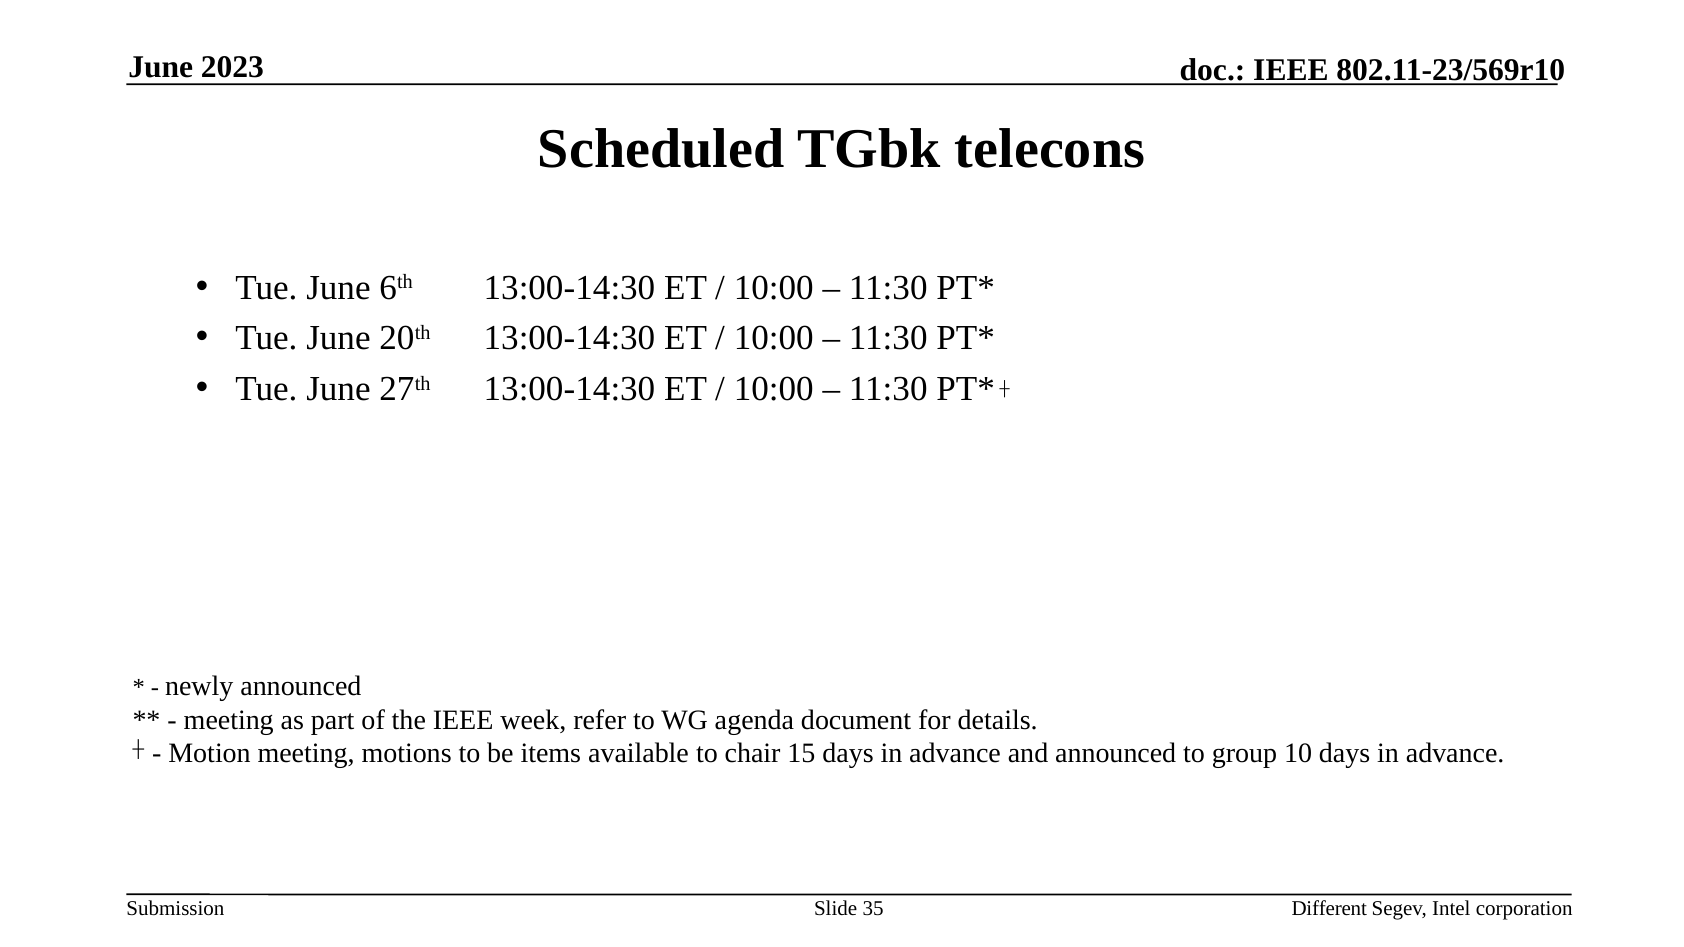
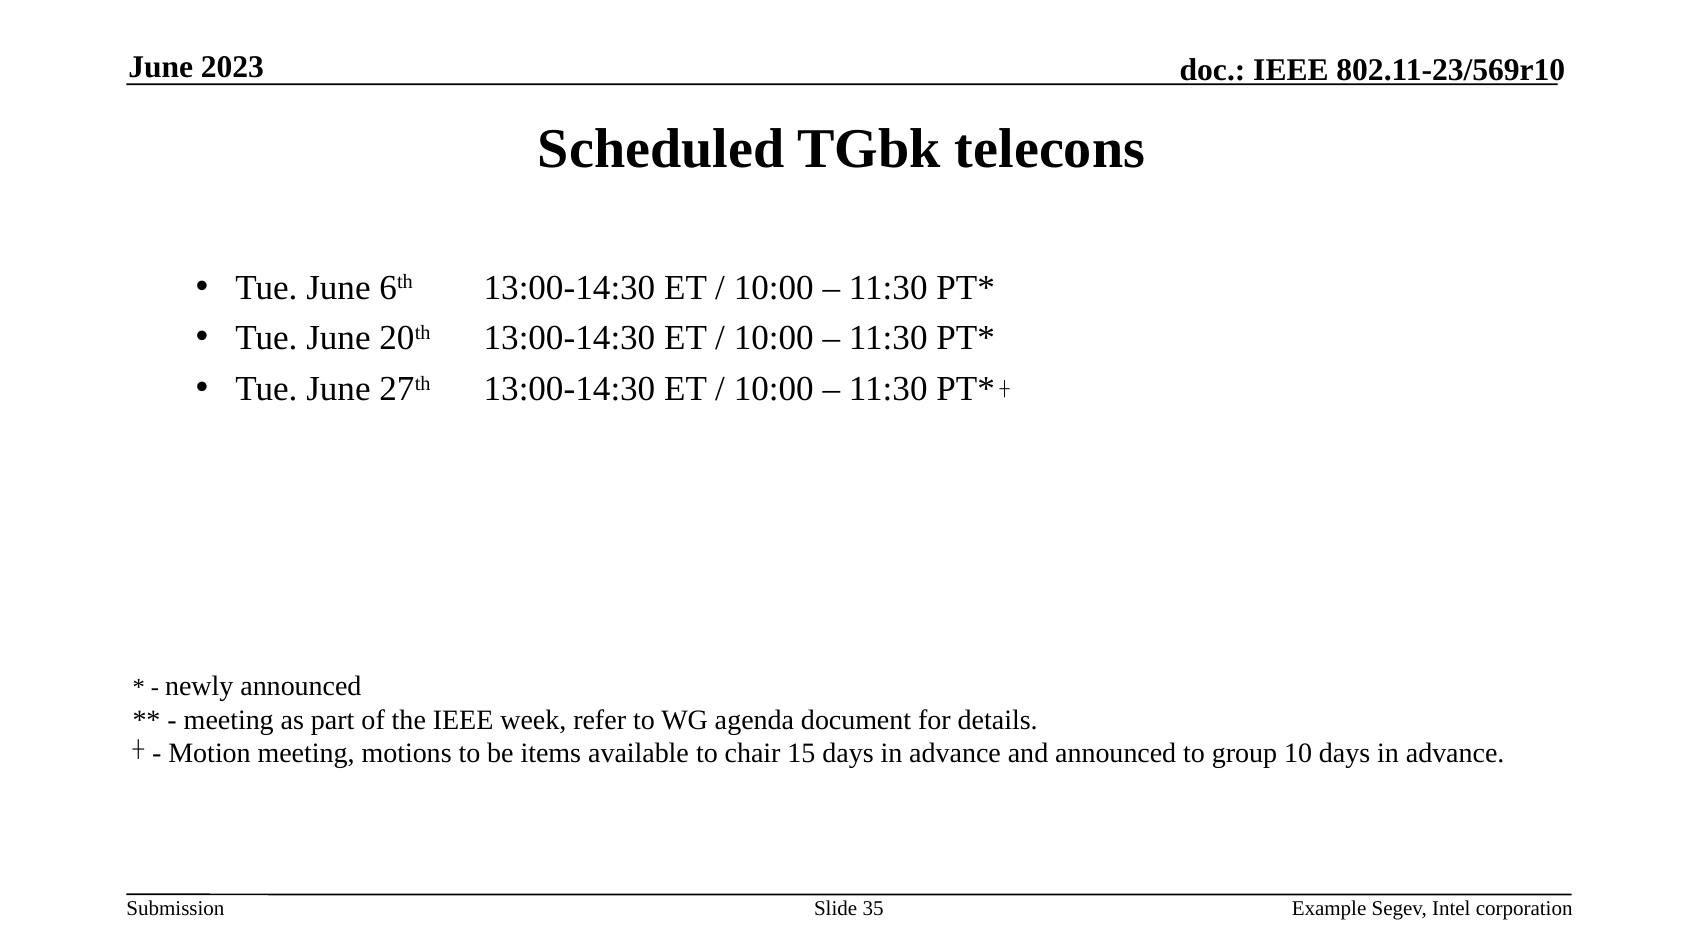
Different: Different -> Example (1329, 908)
